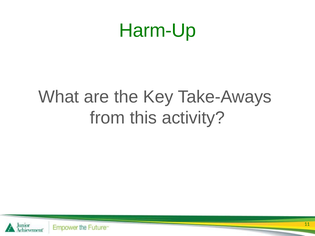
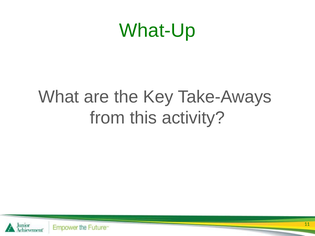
Harm-Up: Harm-Up -> What-Up (157, 30)
